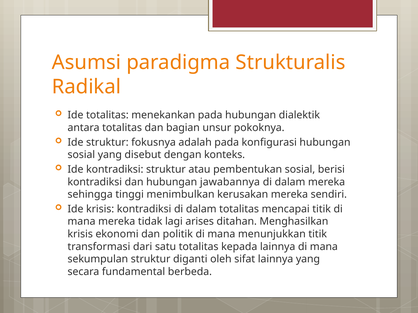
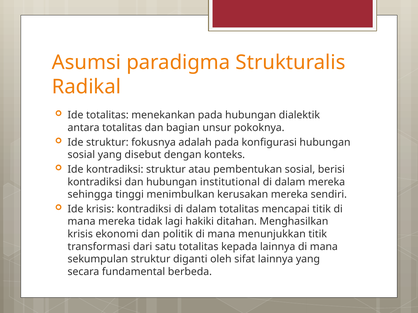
jawabannya: jawabannya -> institutional (230, 182)
arises: arises -> hakiki (200, 222)
